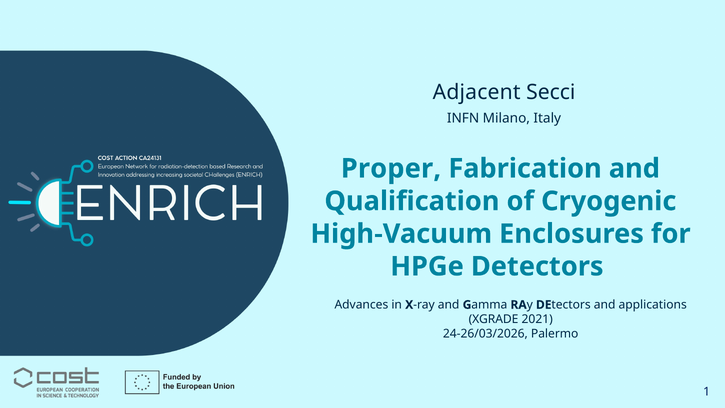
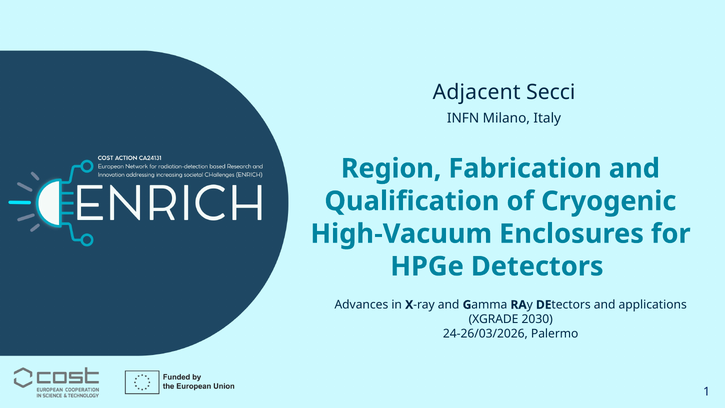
Proper: Proper -> Region (391, 168)
2021: 2021 -> 2030 (537, 319)
